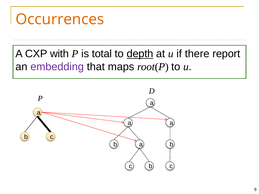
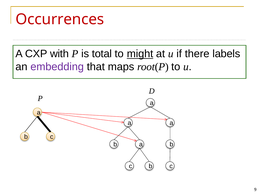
Occurrences colour: orange -> red (60, 19)
depth: depth -> might (140, 54)
report: report -> labels (226, 54)
